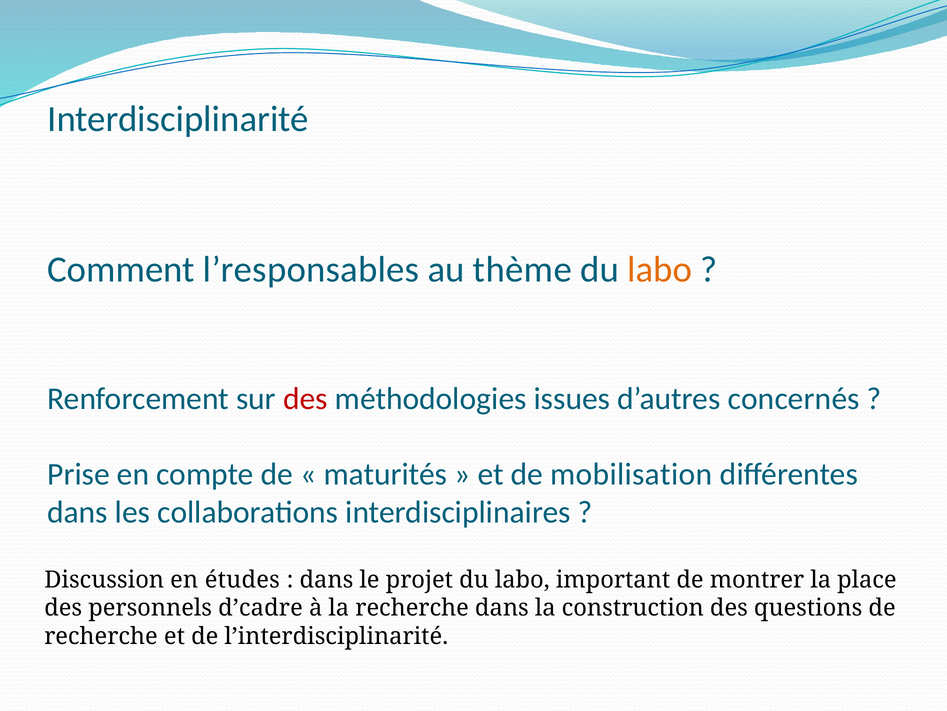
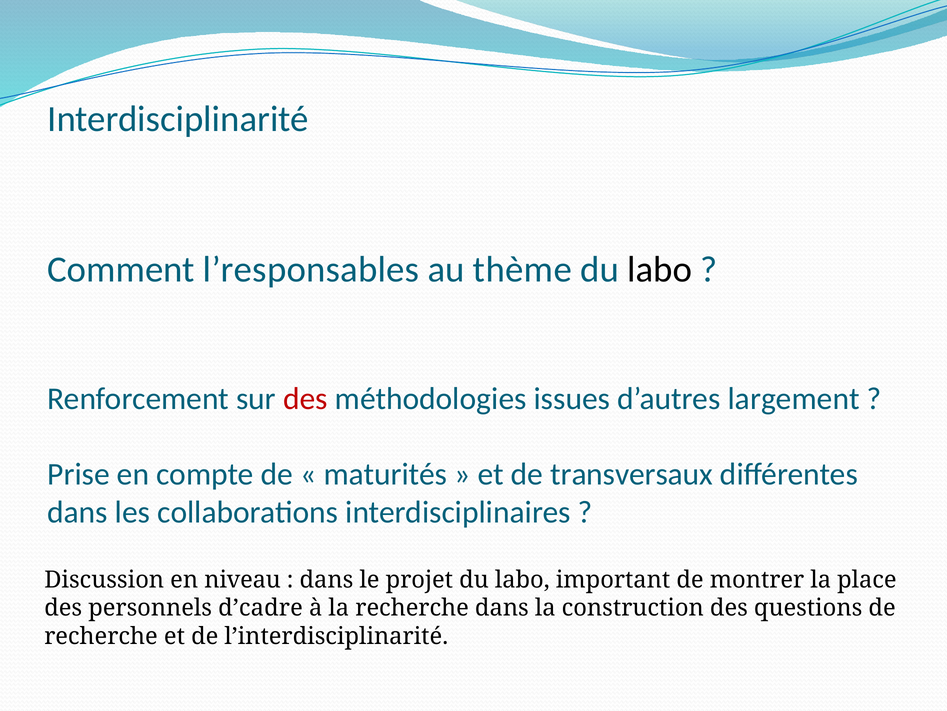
labo colour: orange -> black (660, 269)
concernés: concernés -> largement (794, 398)
mobilisation: mobilisation -> transversaux (632, 474)
études: études -> niveau (243, 579)
